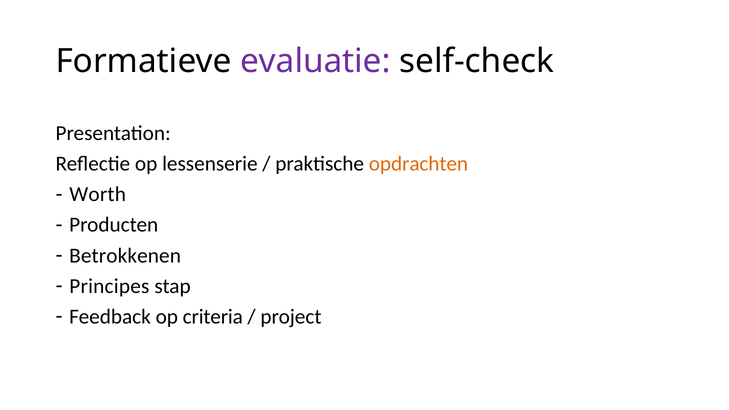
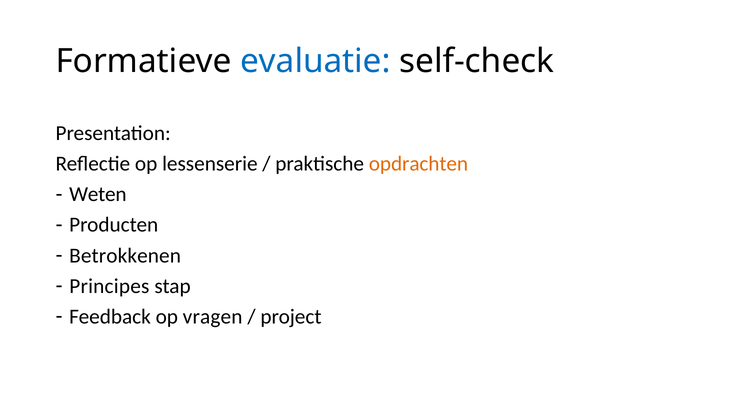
evaluatie colour: purple -> blue (315, 61)
Worth: Worth -> Weten (98, 194)
criteria: criteria -> vragen (213, 317)
